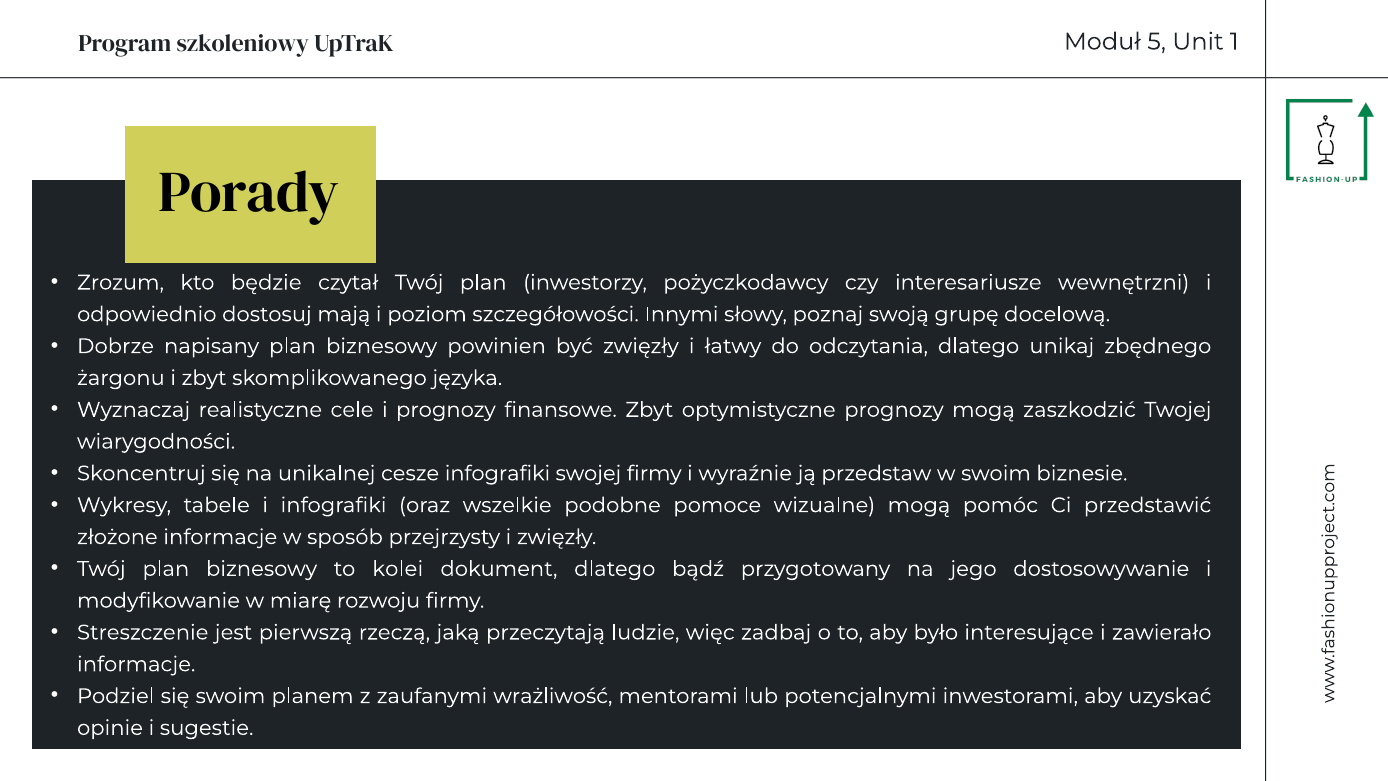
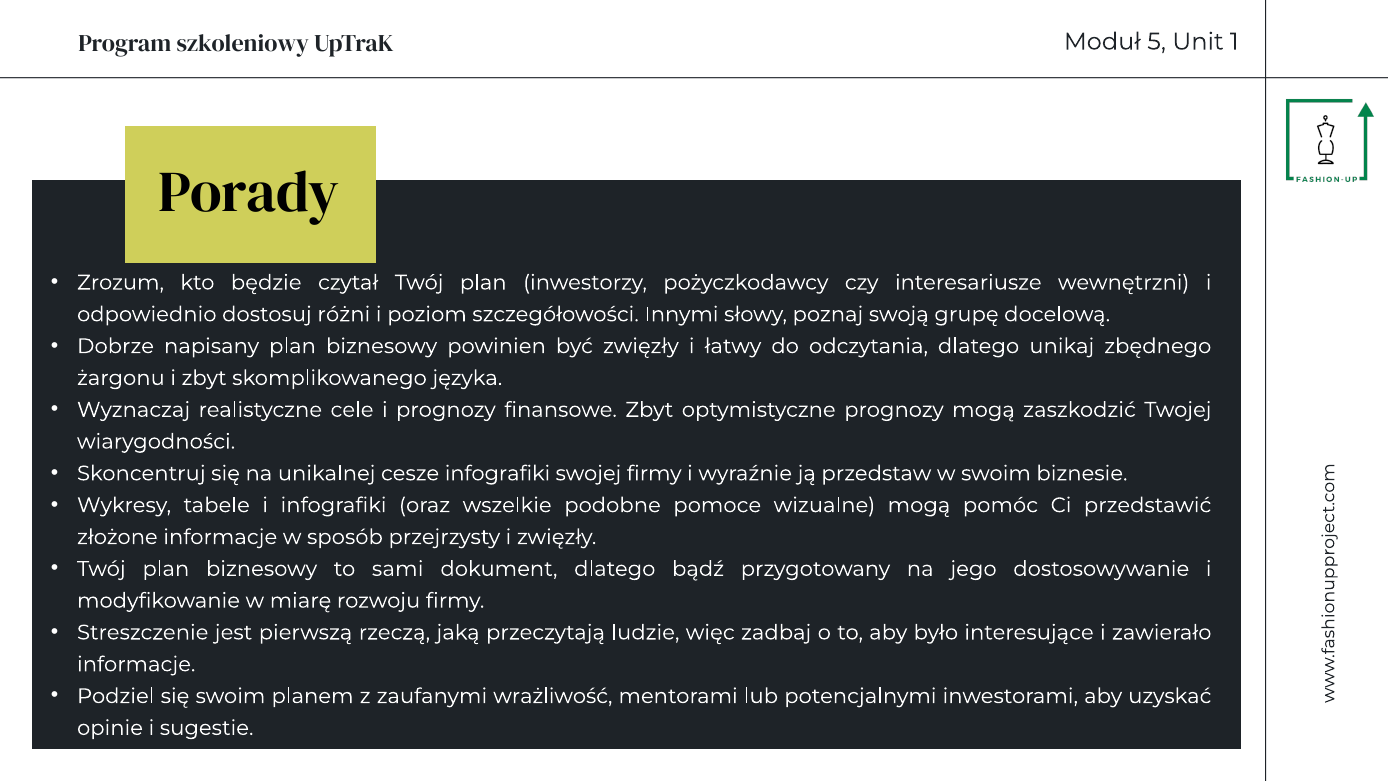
mają: mają -> różni (344, 314)
kolei: kolei -> sami (398, 569)
